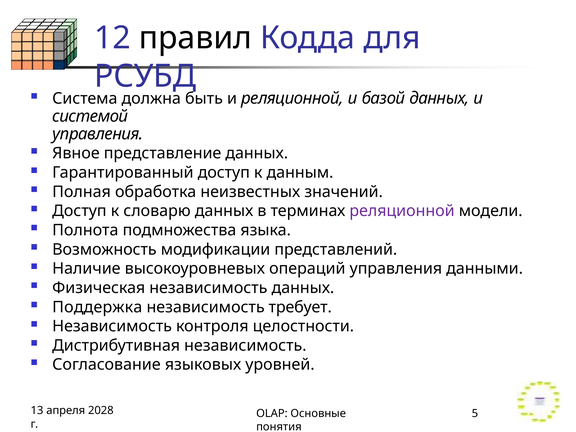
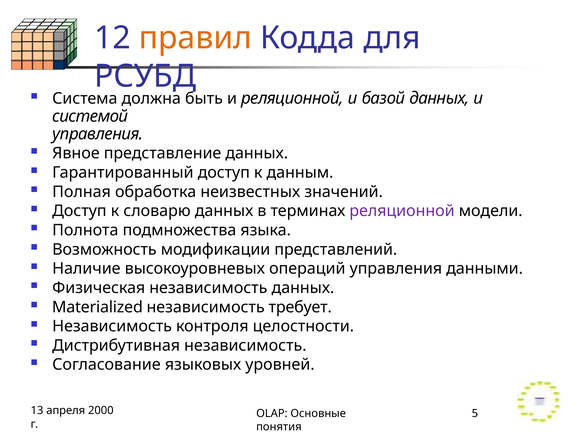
правил colour: black -> orange (195, 38)
Поддержка: Поддержка -> Materialized (97, 307)
2028: 2028 -> 2000 (101, 411)
